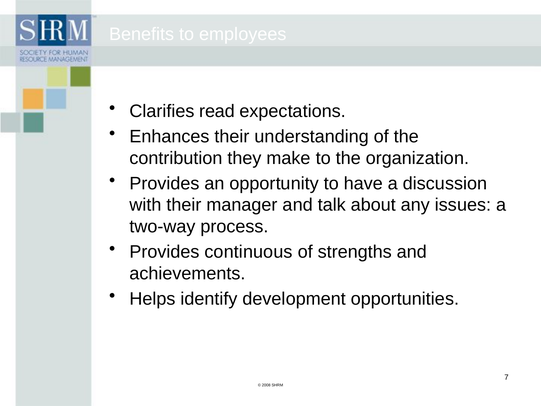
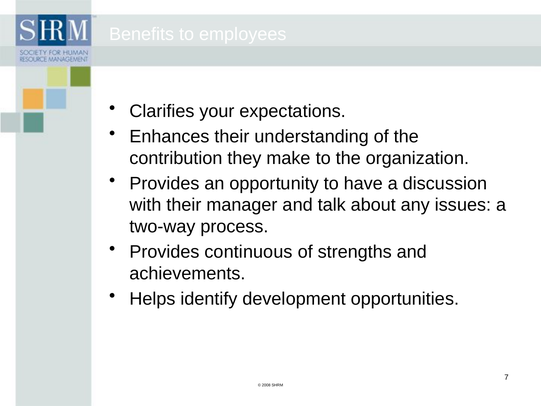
read: read -> your (217, 111)
